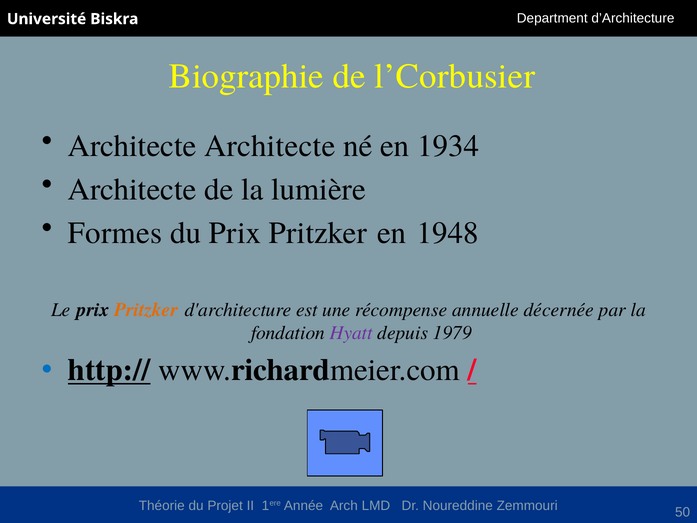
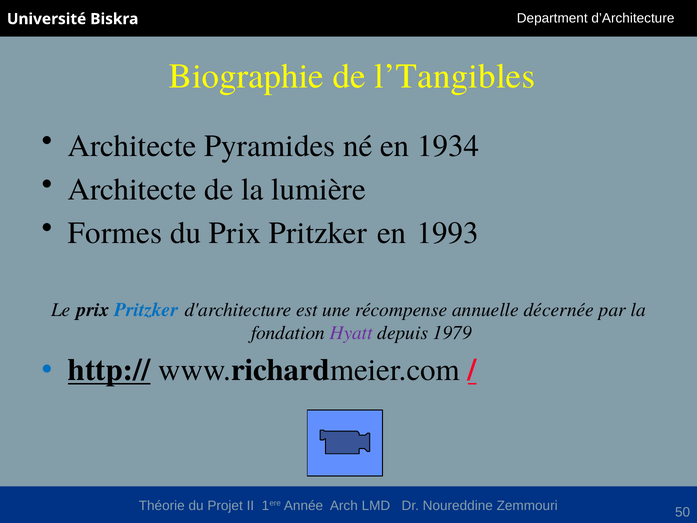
l’Corbusier: l’Corbusier -> l’Tangibles (455, 76)
Architecte Architecte: Architecte -> Pyramides (270, 146)
1948: 1948 -> 1993 (448, 233)
Pritzker colour: orange -> blue (146, 310)
